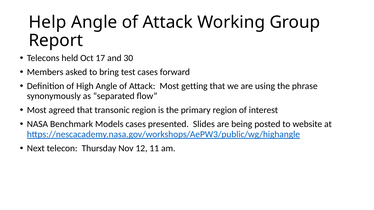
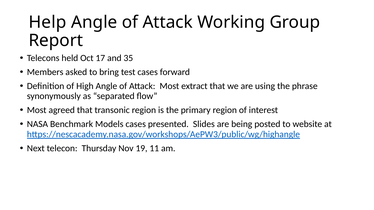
30: 30 -> 35 (128, 58)
getting: getting -> extract (194, 86)
12: 12 -> 19 (142, 149)
